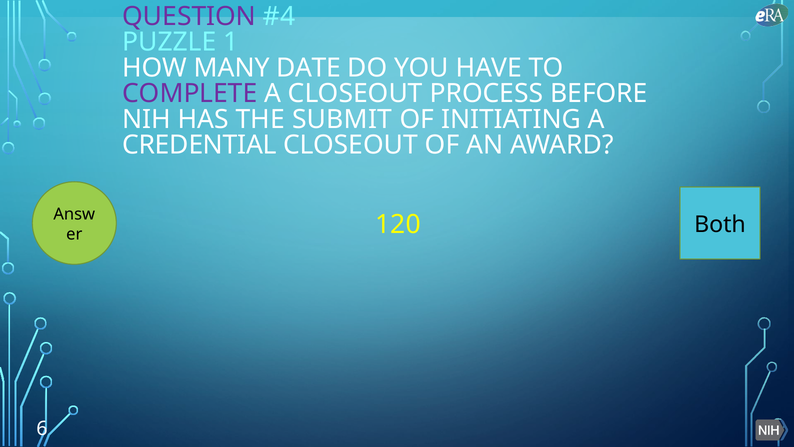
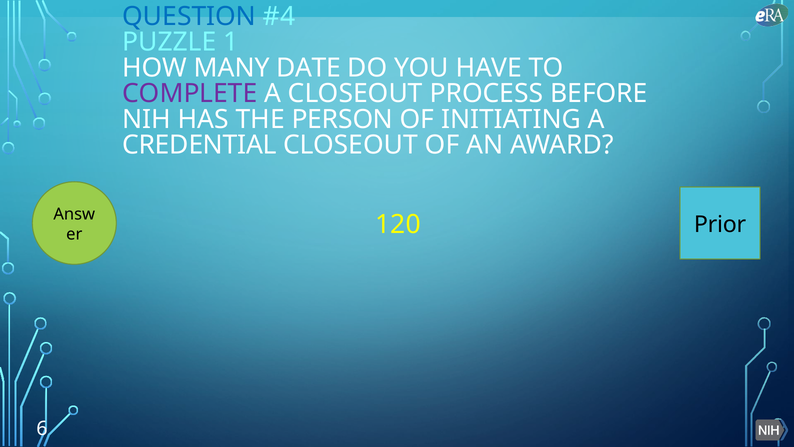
QUESTION colour: purple -> blue (189, 16)
SUBMIT: SUBMIT -> PERSON (342, 119)
Both: Both -> Prior (720, 225)
